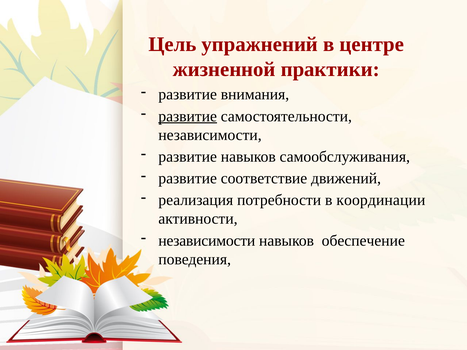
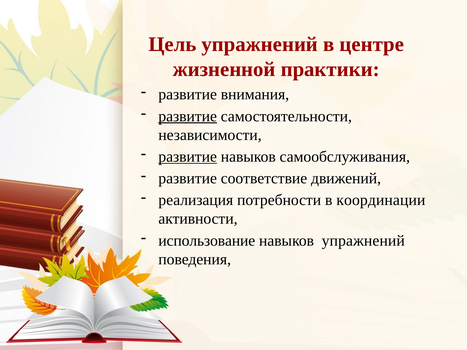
развитие underline: none -> present (188, 157)
независимости: независимости -> использование (207, 241)
навыков обеспечение: обеспечение -> упражнений (363, 241)
